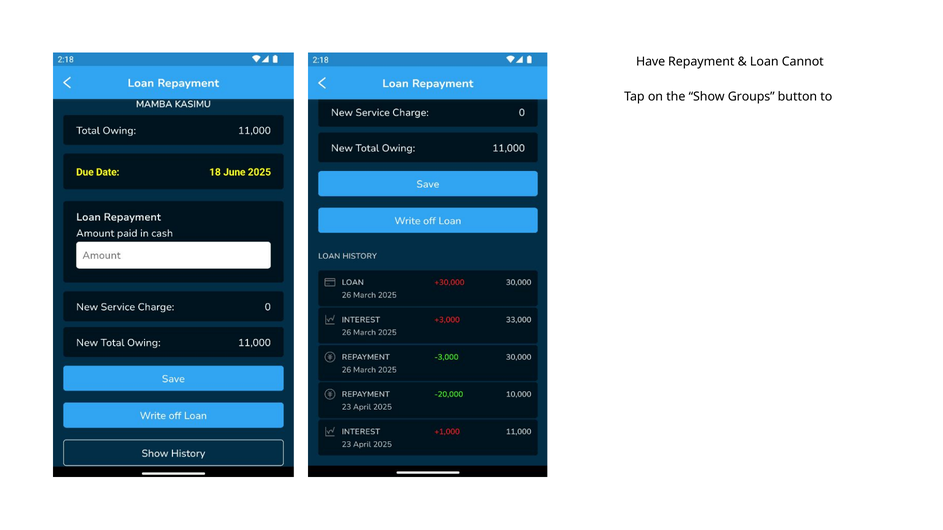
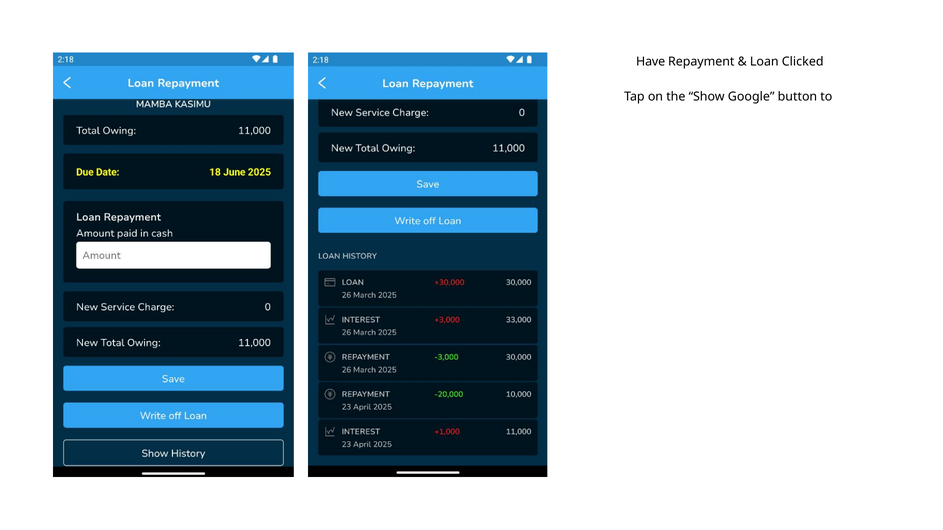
Cannot: Cannot -> Clicked (803, 62)
Groups: Groups -> Google (751, 97)
